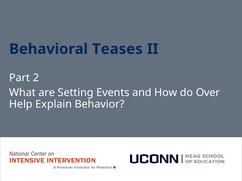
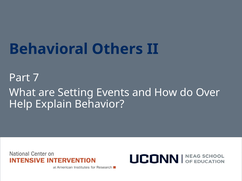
Teases: Teases -> Others (117, 49)
2: 2 -> 7 (36, 78)
